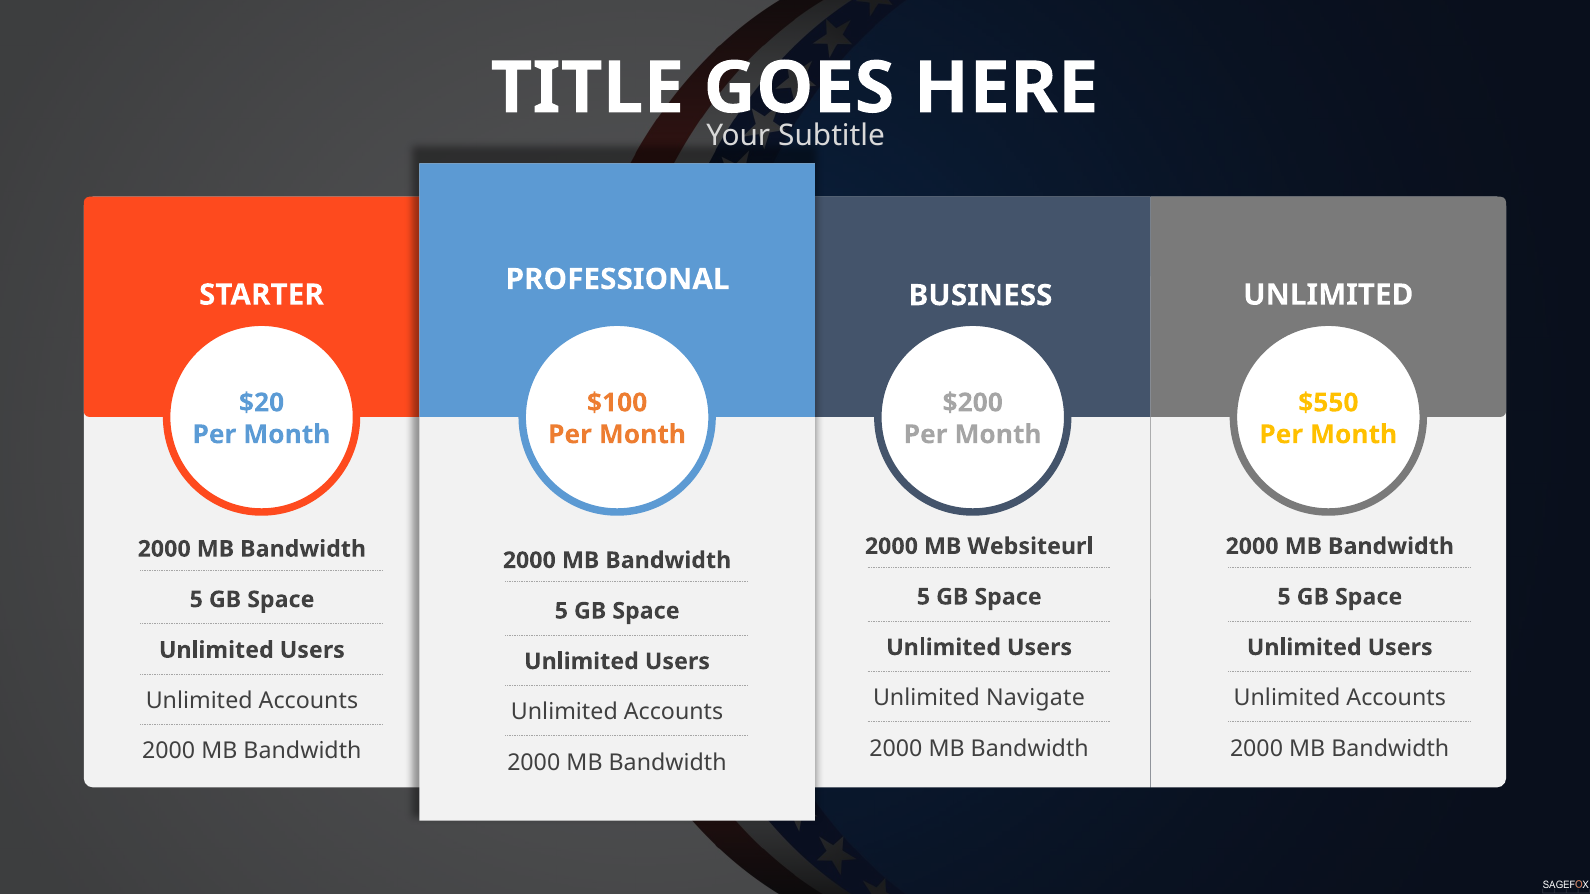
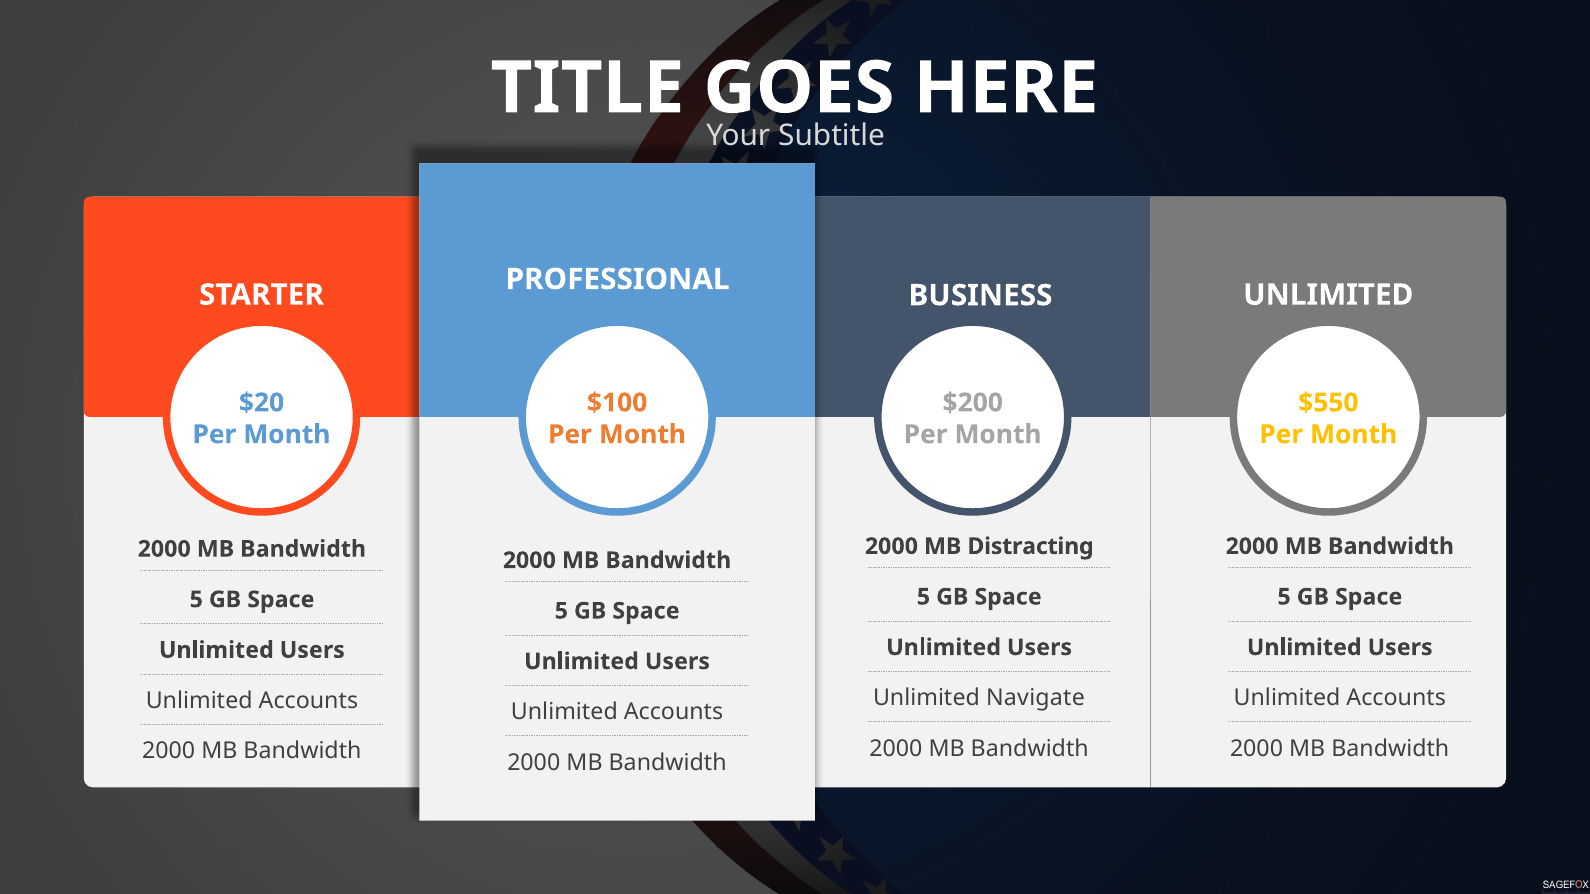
Websiteurl: Websiteurl -> Distracting (1030, 547)
